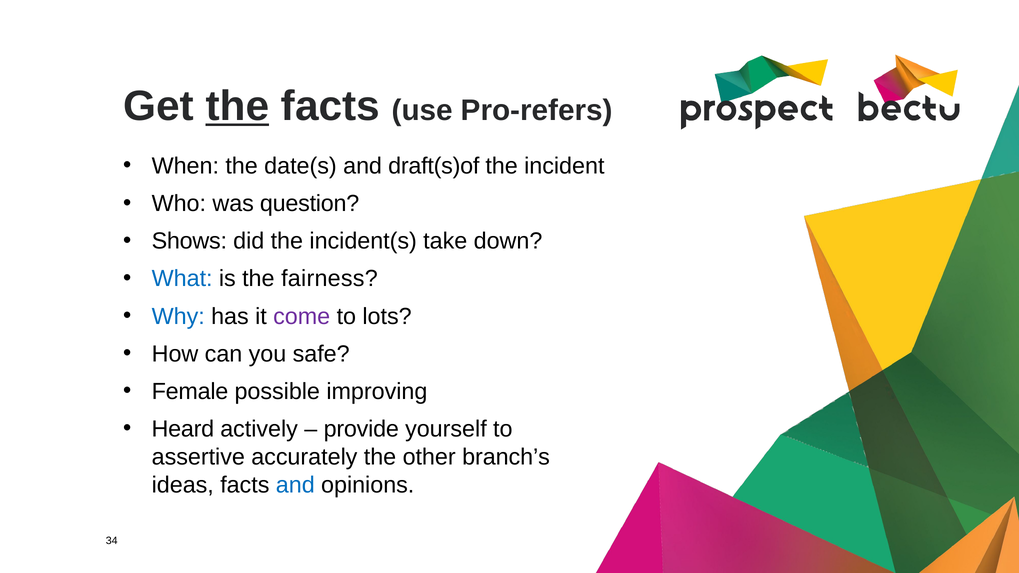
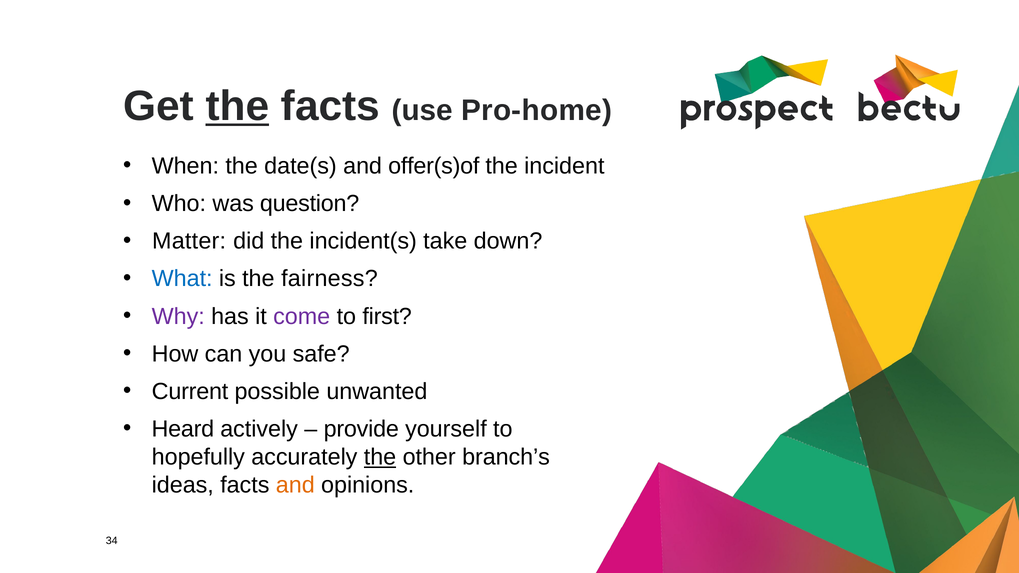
Pro-refers: Pro-refers -> Pro-home (537, 111)
draft(s)of: draft(s)of -> offer(s)of (434, 166)
Shows: Shows -> Matter (189, 241)
Why colour: blue -> purple (178, 316)
lots: lots -> first (387, 316)
Female: Female -> Current (190, 392)
improving: improving -> unwanted (377, 392)
assertive: assertive -> hopefully (198, 457)
the underline: none -> present (380, 457)
and colour: blue -> orange (295, 485)
